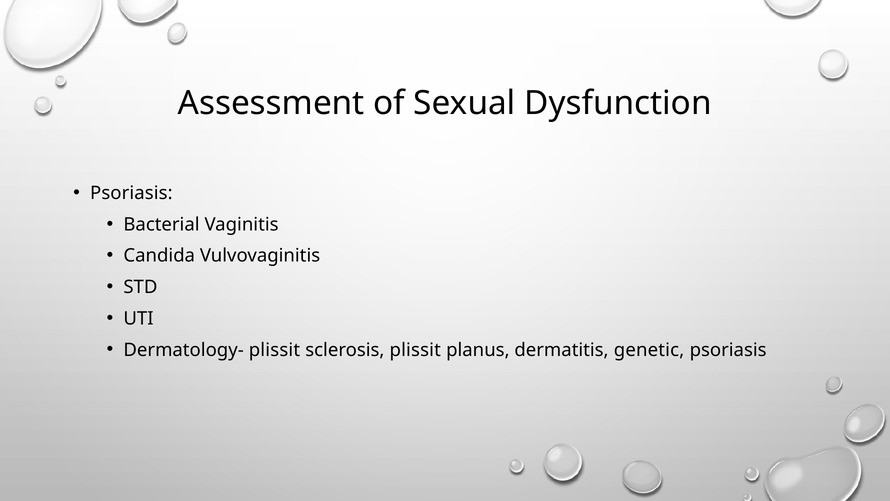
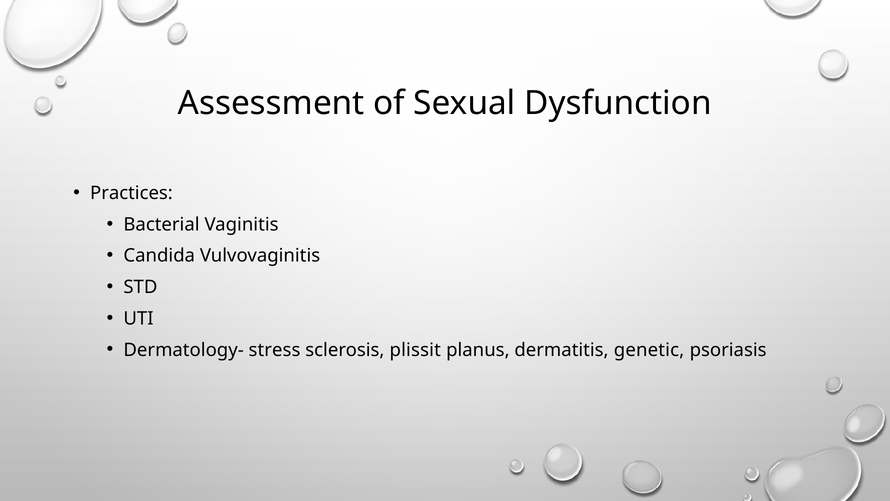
Psoriasis: Psoriasis -> Practices (131, 193)
Dermatology- plissit: plissit -> stress (274, 350)
